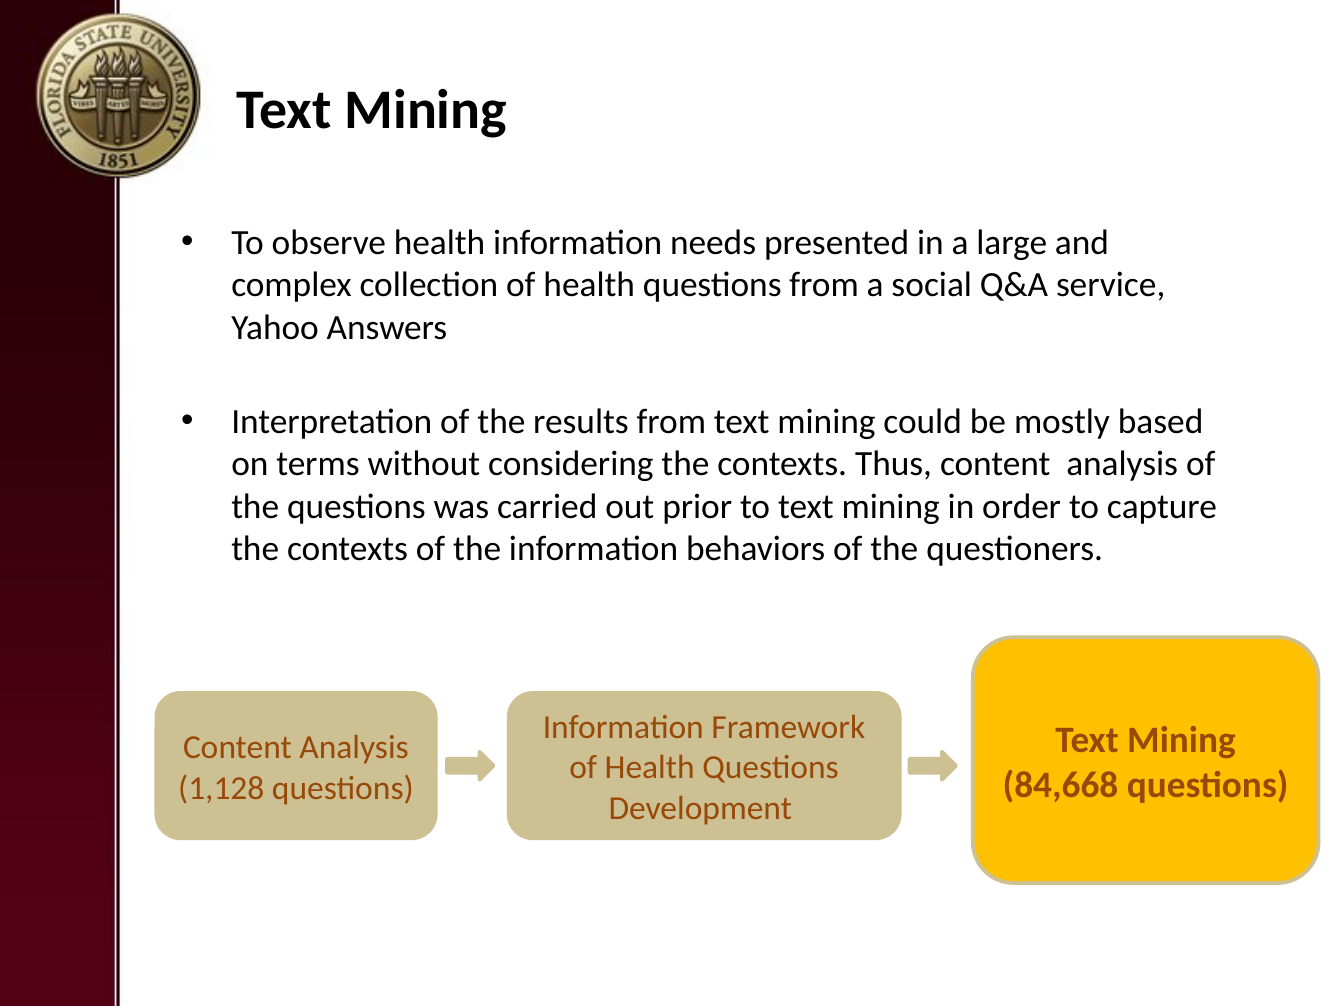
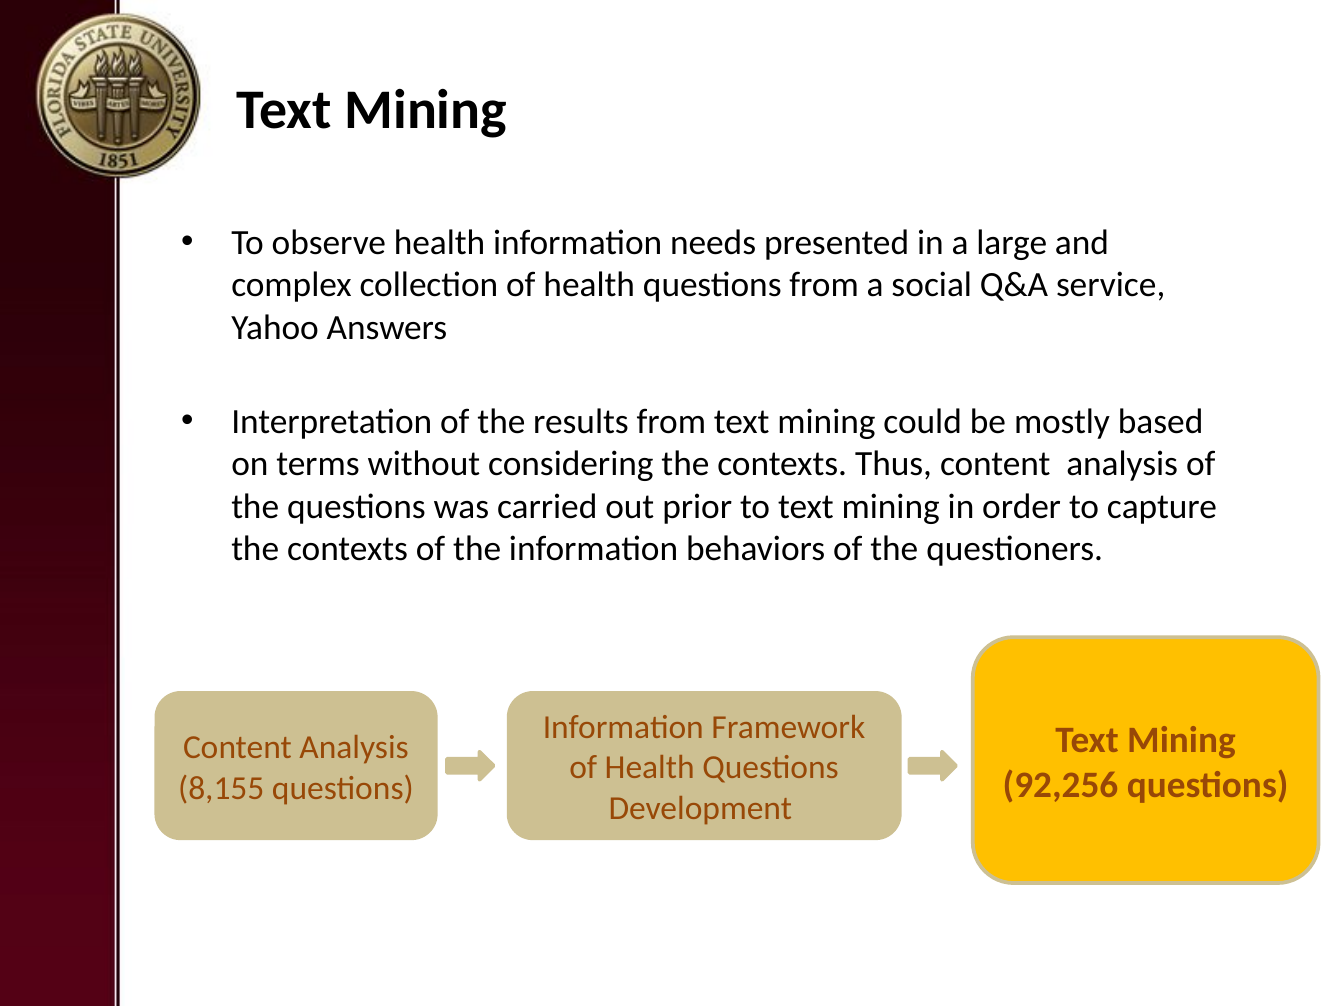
84,668: 84,668 -> 92,256 (1060, 785)
1,128: 1,128 -> 8,155 (221, 788)
